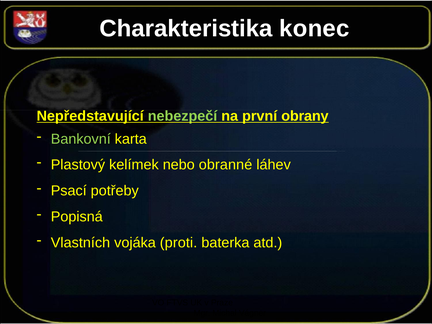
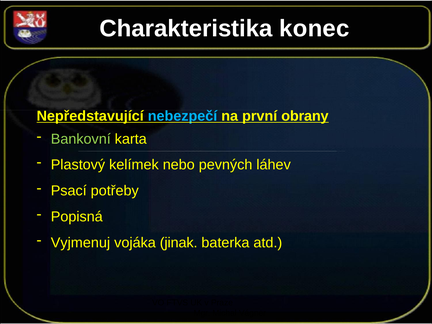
nebezpečí colour: light green -> light blue (183, 116)
obranné: obranné -> pevných (226, 165)
Vlastních: Vlastních -> Vyjmenuj (80, 243)
proti: proti -> jinak (179, 243)
